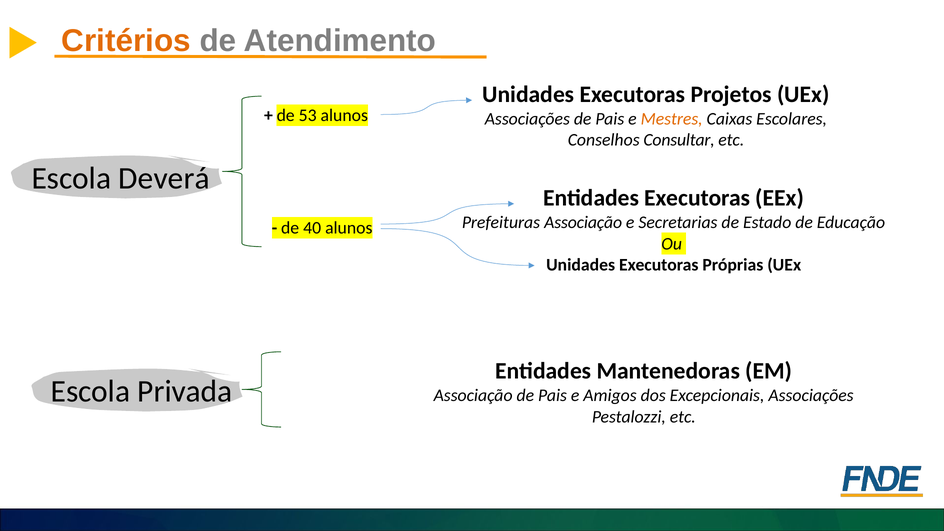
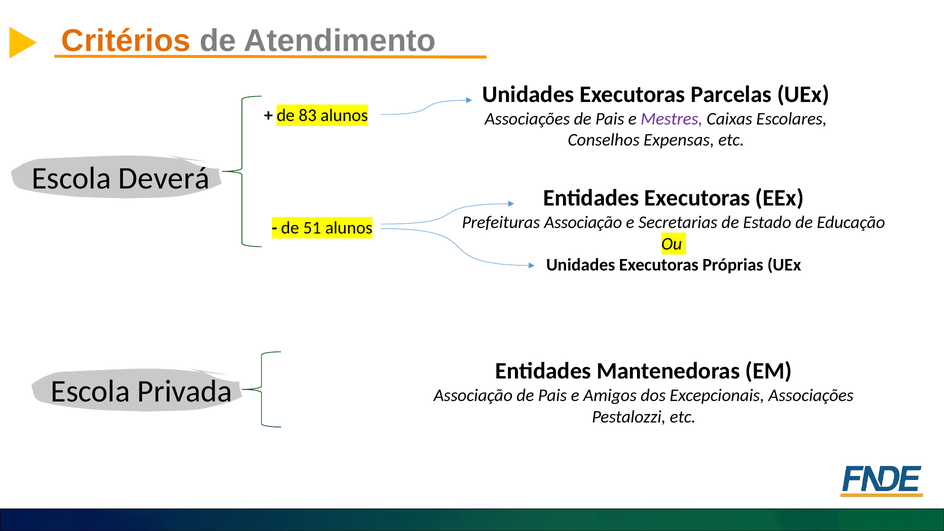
Projetos: Projetos -> Parcelas (731, 94)
53: 53 -> 83 (308, 116)
Mestres colour: orange -> purple (672, 119)
Consultar: Consultar -> Expensas (679, 140)
40: 40 -> 51 (312, 228)
